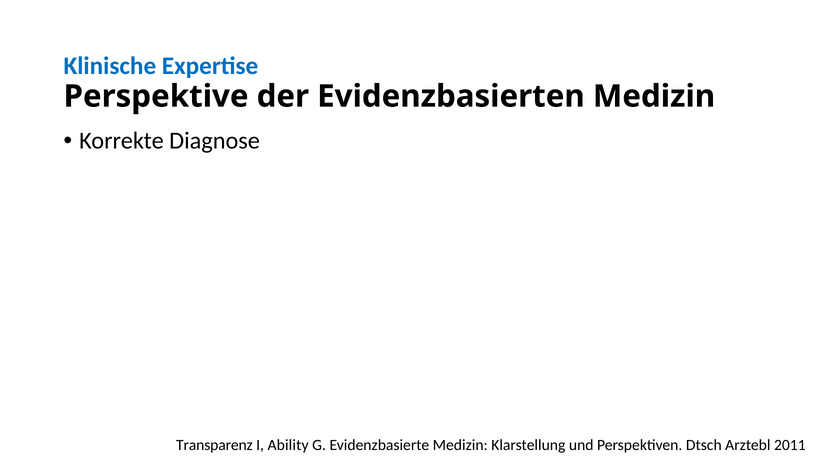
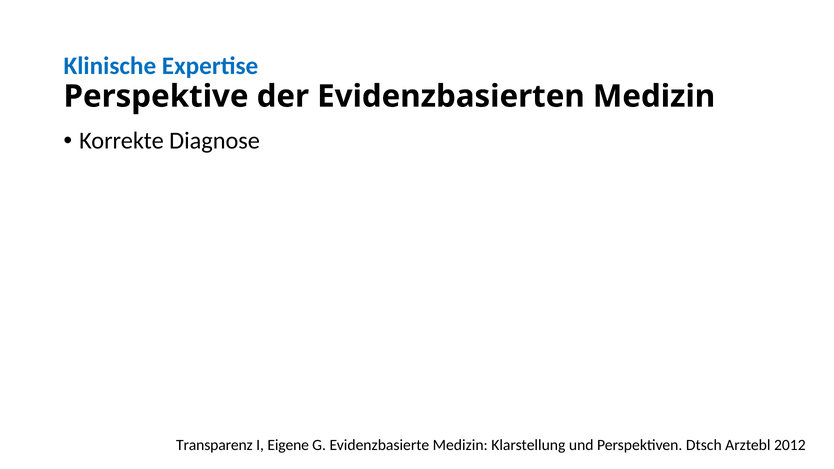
Ability: Ability -> Eigene (288, 445)
2011: 2011 -> 2012 (790, 445)
